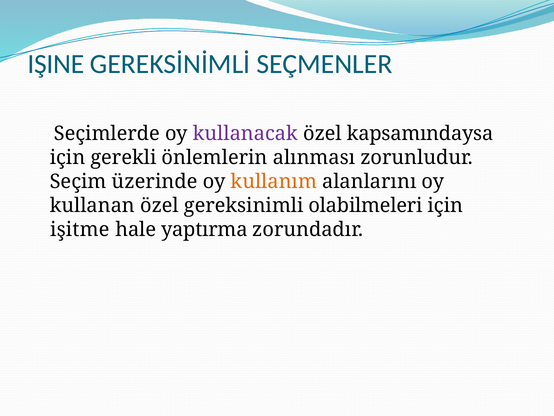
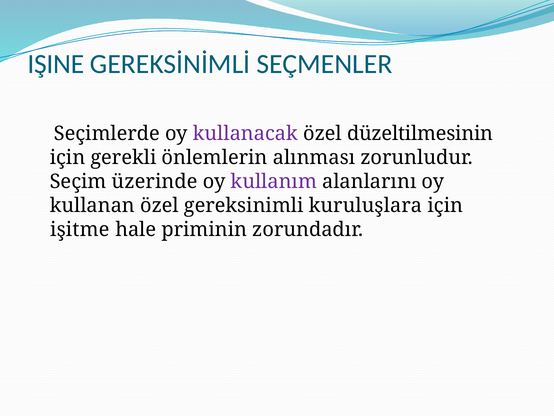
kapsamındaysa: kapsamındaysa -> düzeltilmesinin (420, 133)
kullanım colour: orange -> purple (274, 181)
olabilmeleri: olabilmeleri -> kuruluşlara (365, 205)
yaptırma: yaptırma -> priminin (204, 229)
